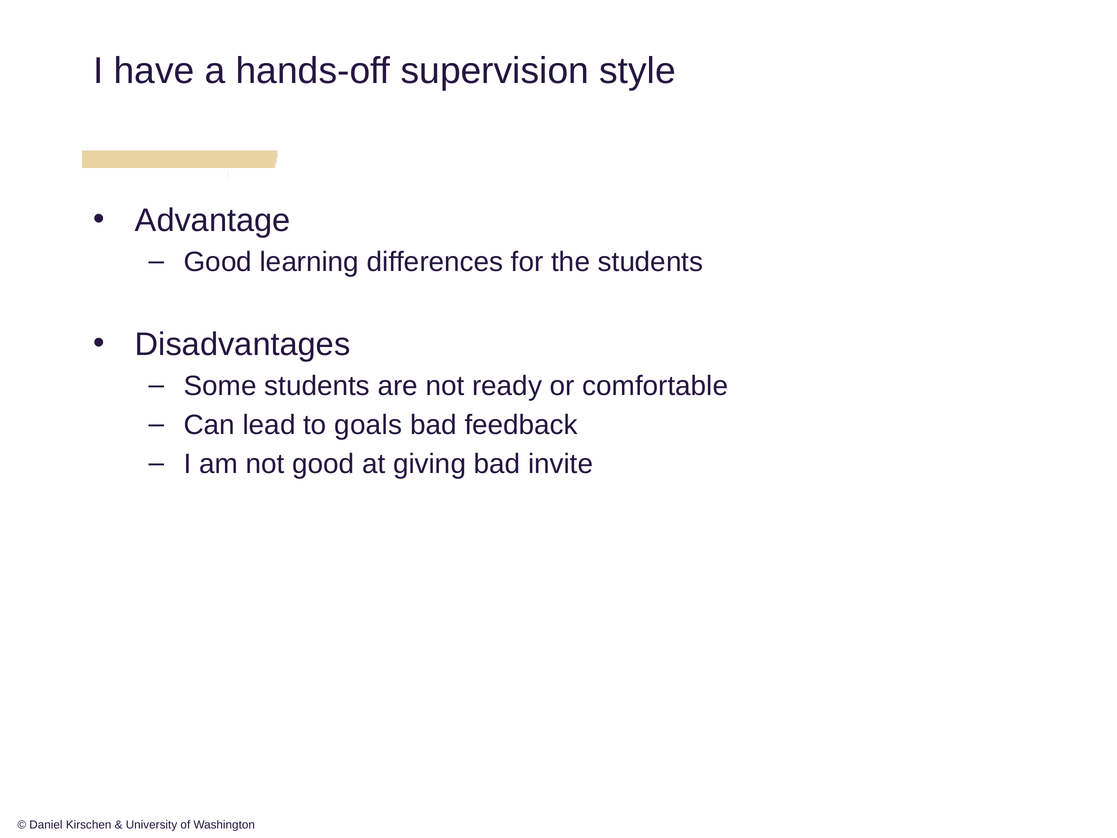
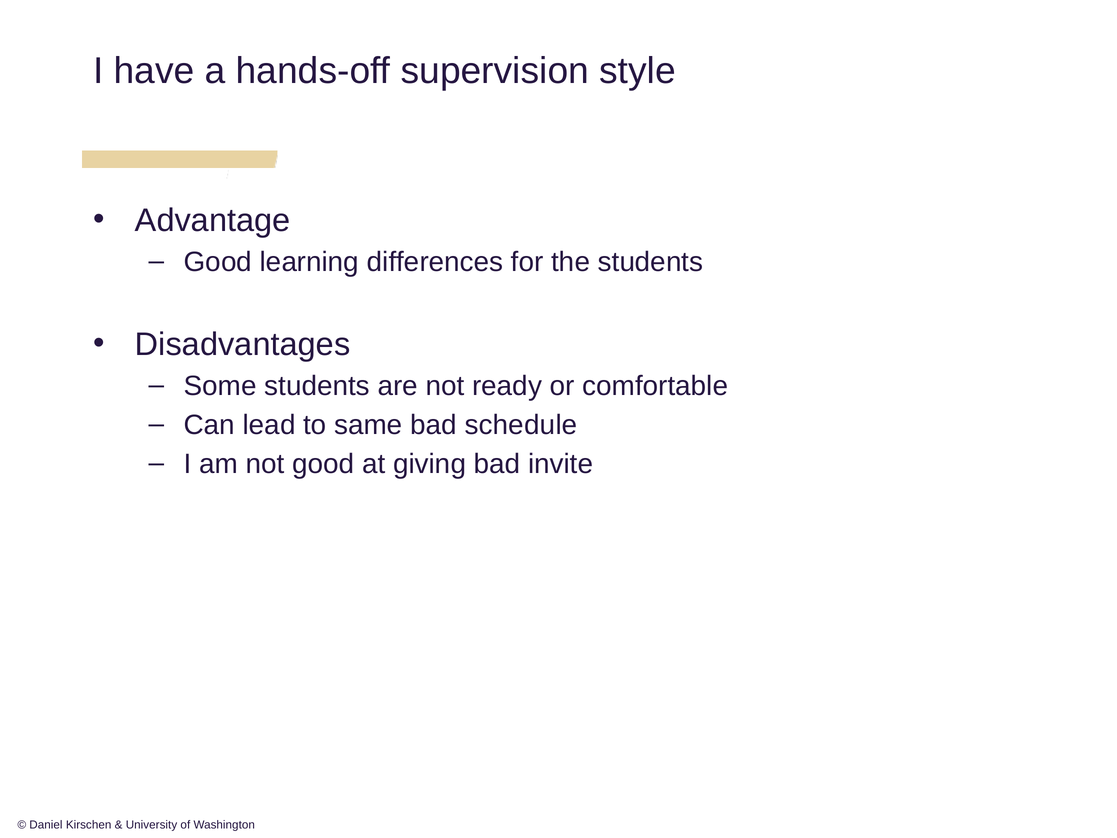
goals: goals -> same (368, 425)
feedback: feedback -> schedule (521, 425)
